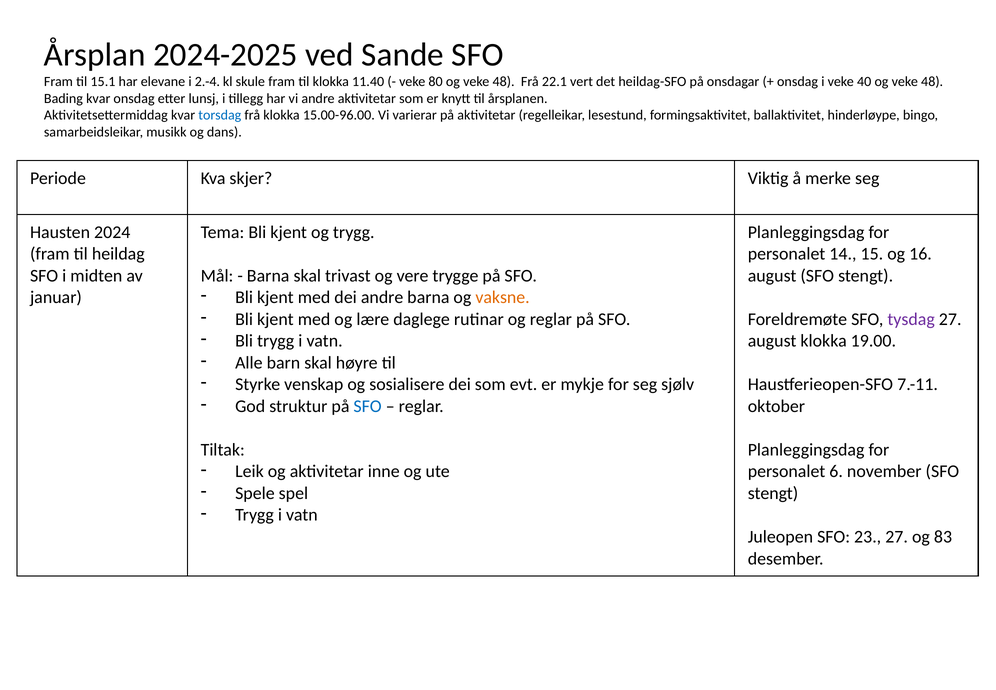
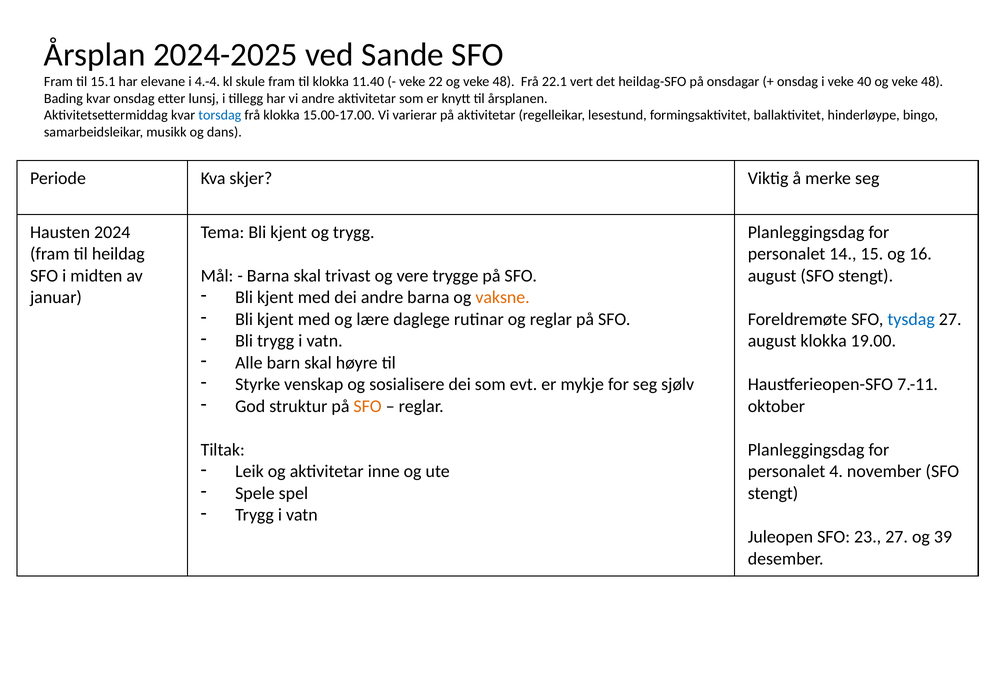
2.-4: 2.-4 -> 4.-4 (207, 82)
80: 80 -> 22 (436, 82)
15.00-96.00: 15.00-96.00 -> 15.00-17.00 (339, 115)
tysdag colour: purple -> blue (911, 319)
SFO colour: blue -> orange (368, 406)
6: 6 -> 4 (836, 471)
83: 83 -> 39 (943, 536)
